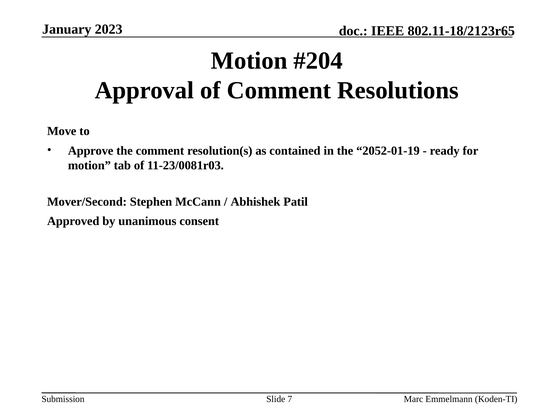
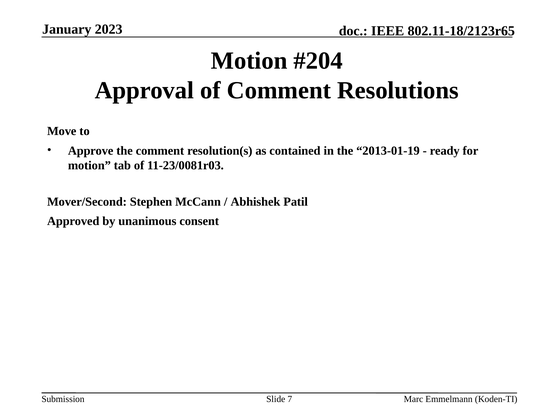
2052-01-19: 2052-01-19 -> 2013-01-19 (388, 150)
